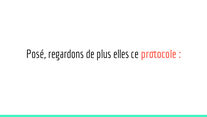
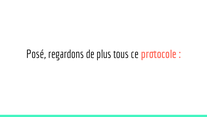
elles: elles -> tous (121, 54)
